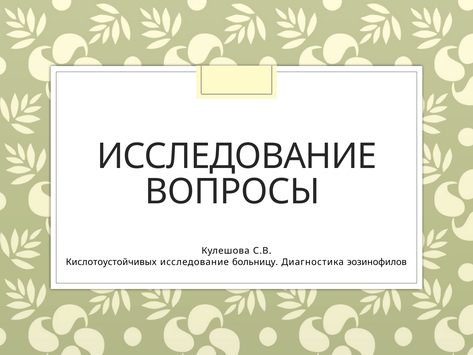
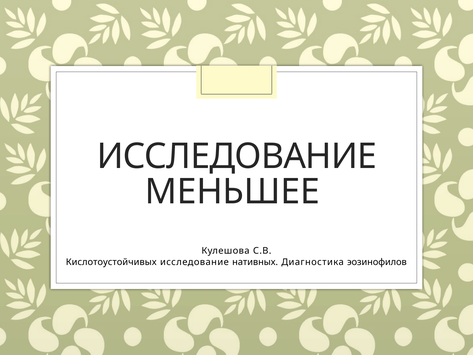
ВОПРОСЫ: ВОПРОСЫ -> МЕНЬШЕЕ (232, 192)
больницу: больницу -> нативных (255, 262)
